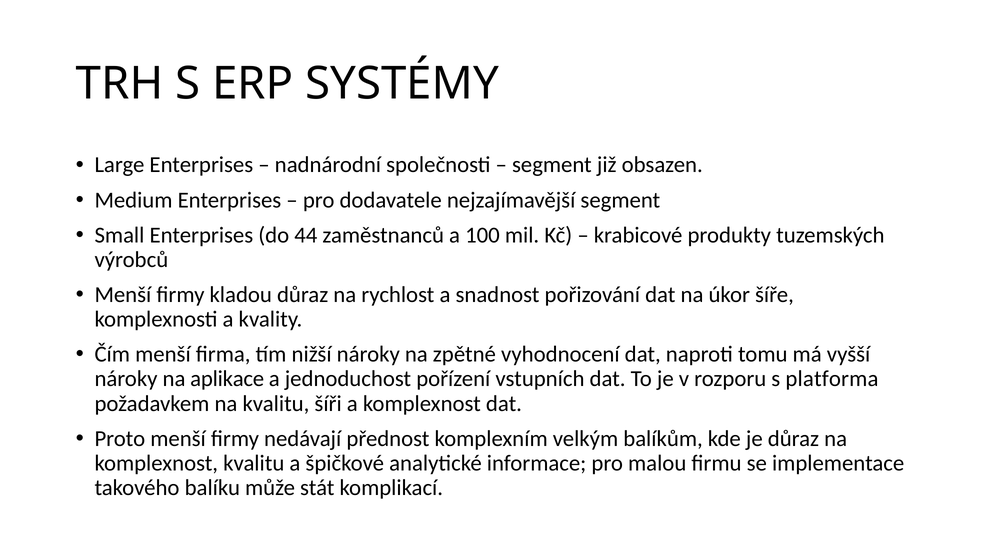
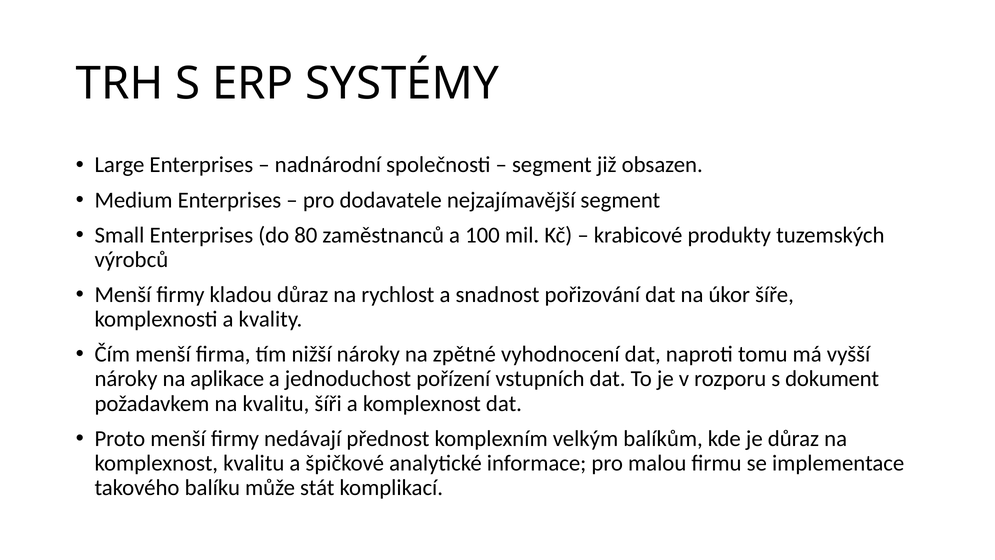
44: 44 -> 80 (306, 235)
platforma: platforma -> dokument (832, 379)
